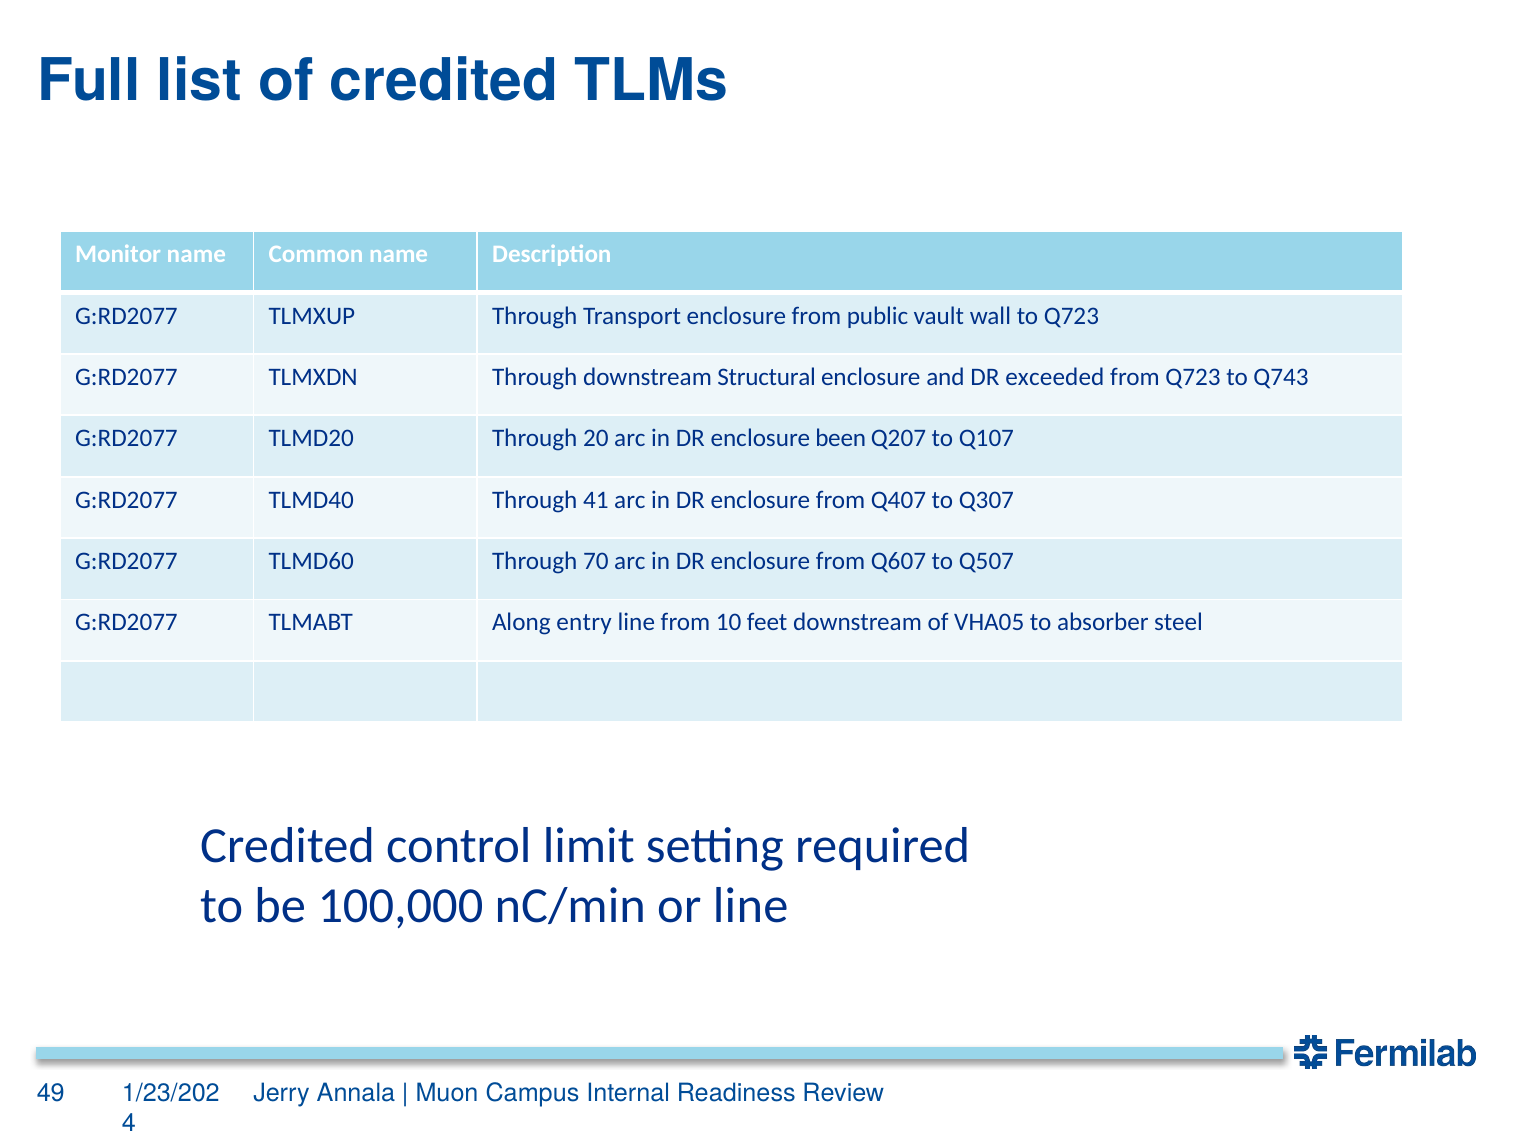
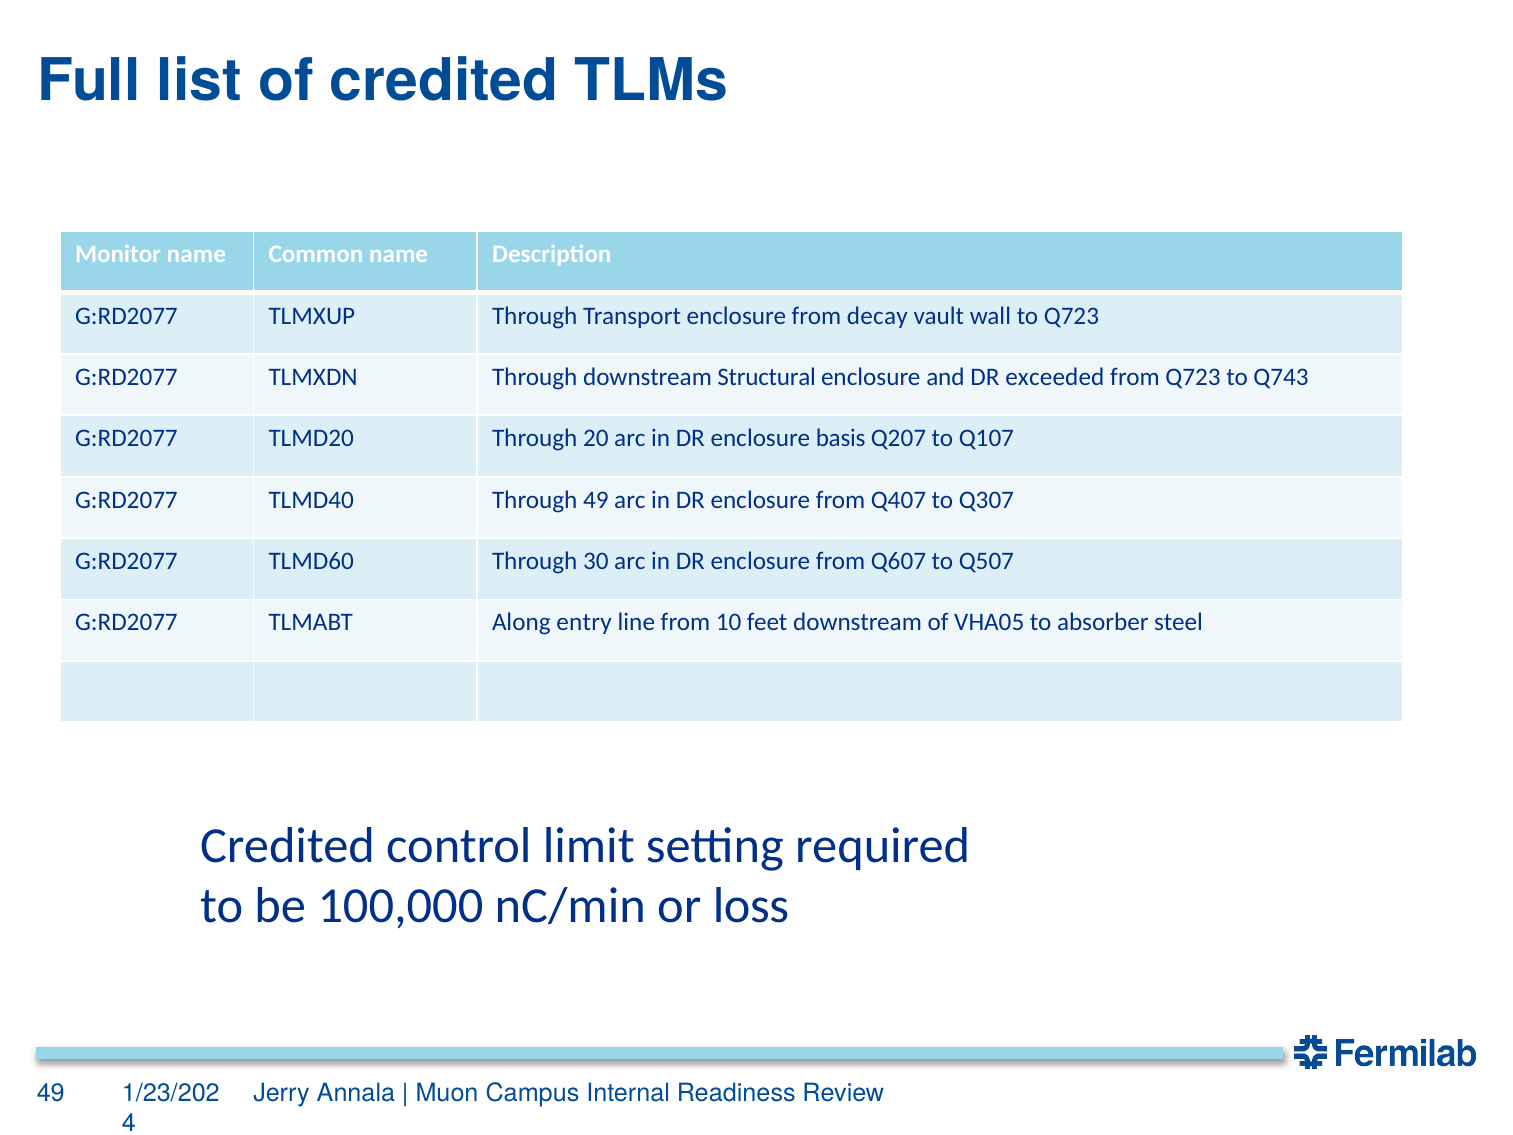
public: public -> decay (877, 316)
been: been -> basis (841, 438)
Through 41: 41 -> 49 (596, 500)
70: 70 -> 30 (596, 561)
or line: line -> loss (751, 906)
